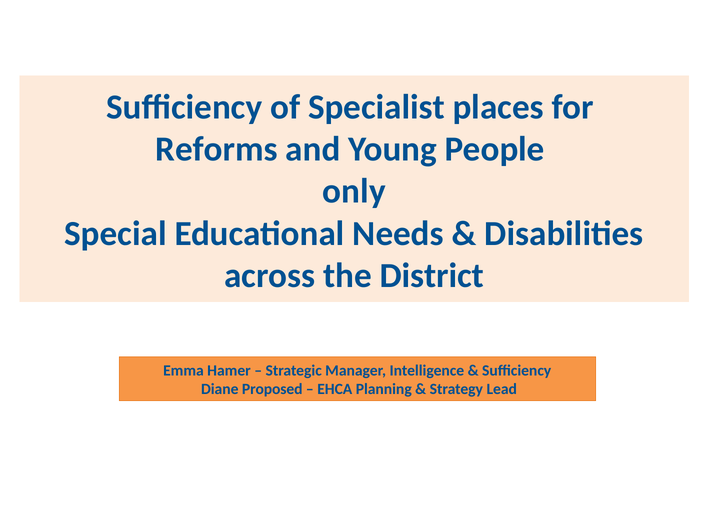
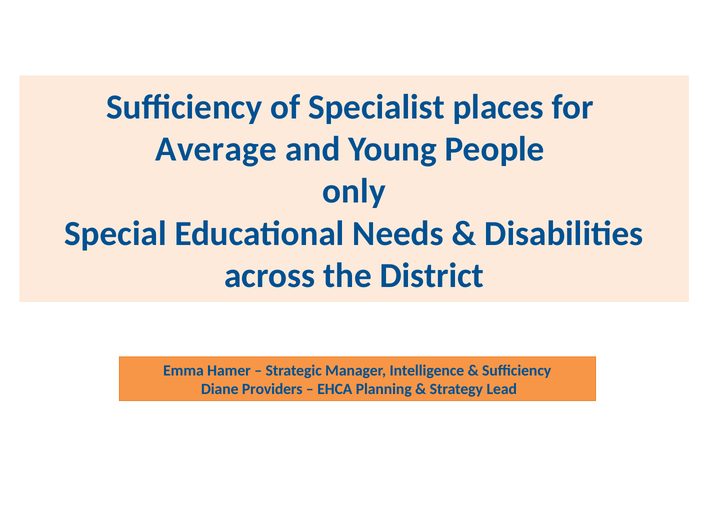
Reforms: Reforms -> Average (216, 149)
Proposed: Proposed -> Providers (272, 389)
